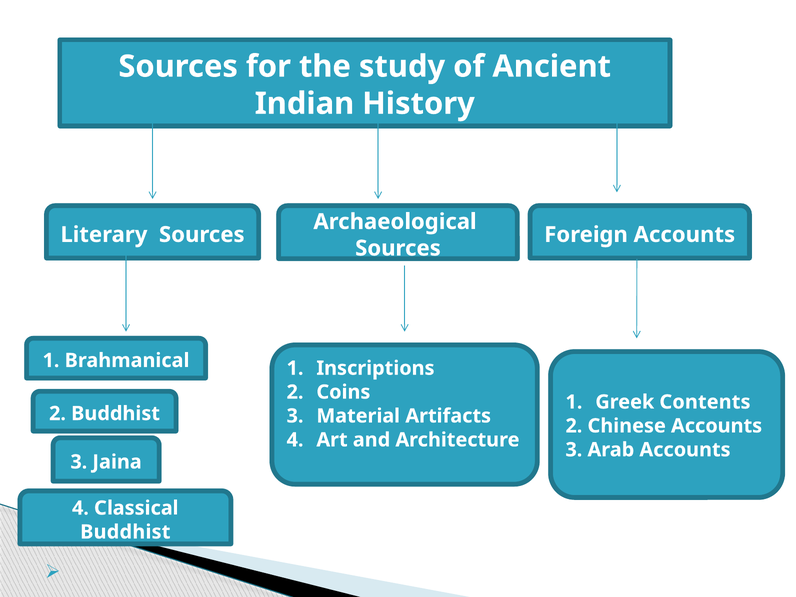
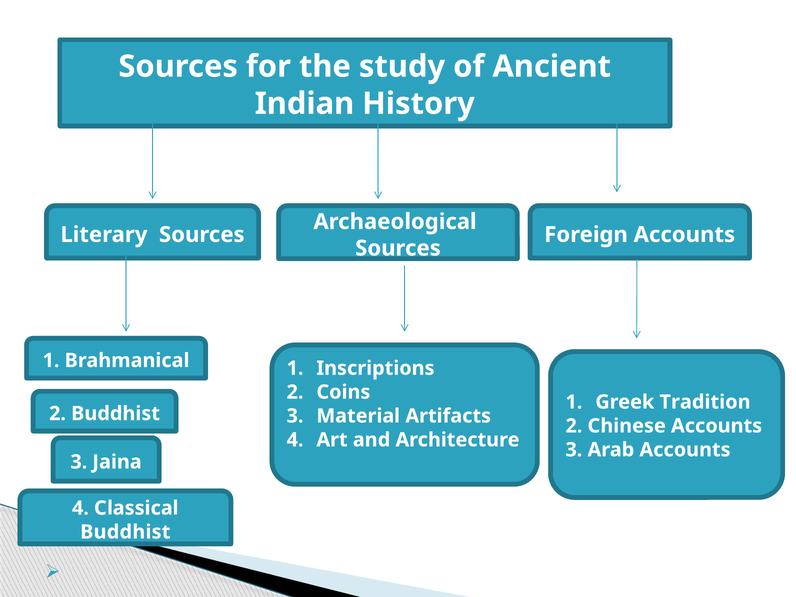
Contents: Contents -> Tradition (705, 402)
